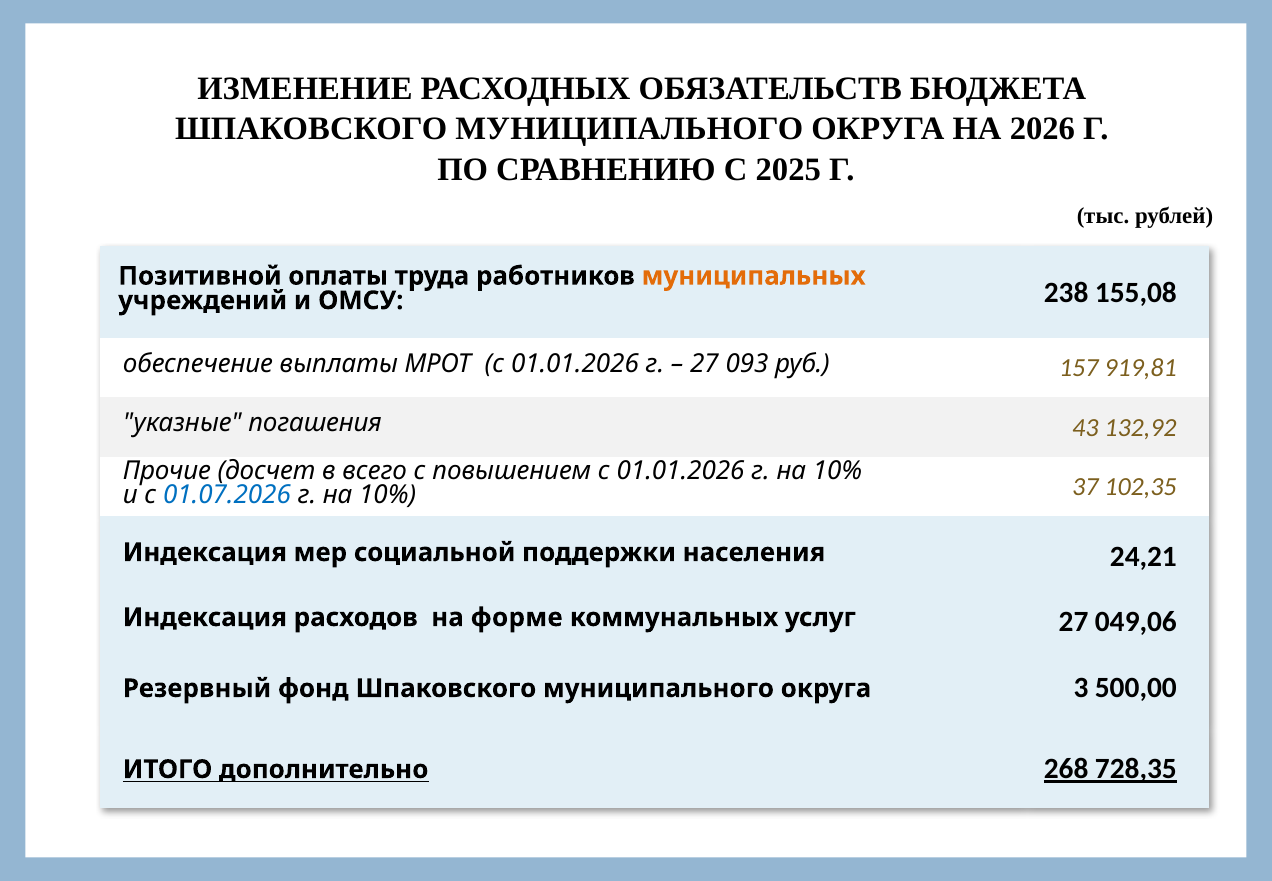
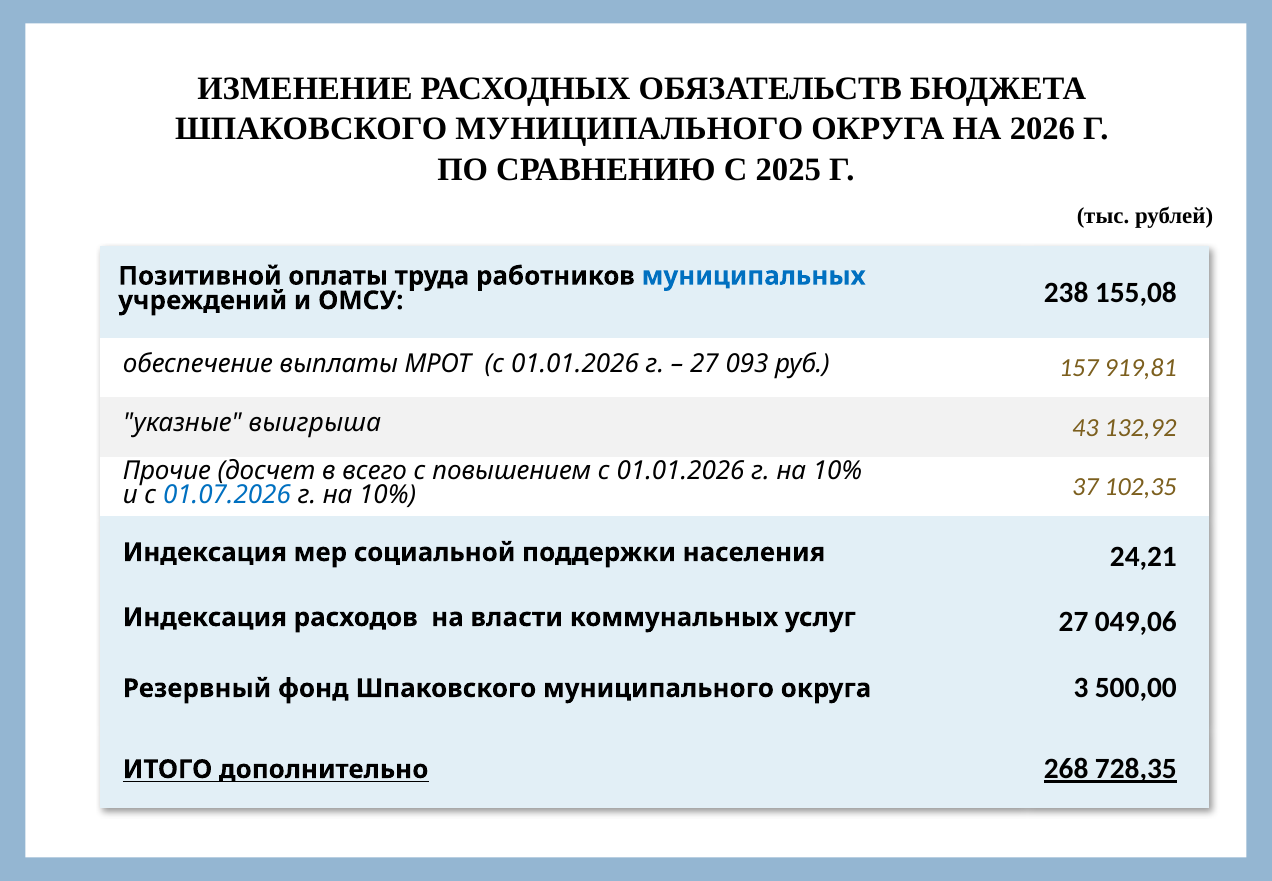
муниципальных colour: orange -> blue (754, 276)
погашения: погашения -> выигрыша (315, 423)
форме: форме -> власти (517, 617)
